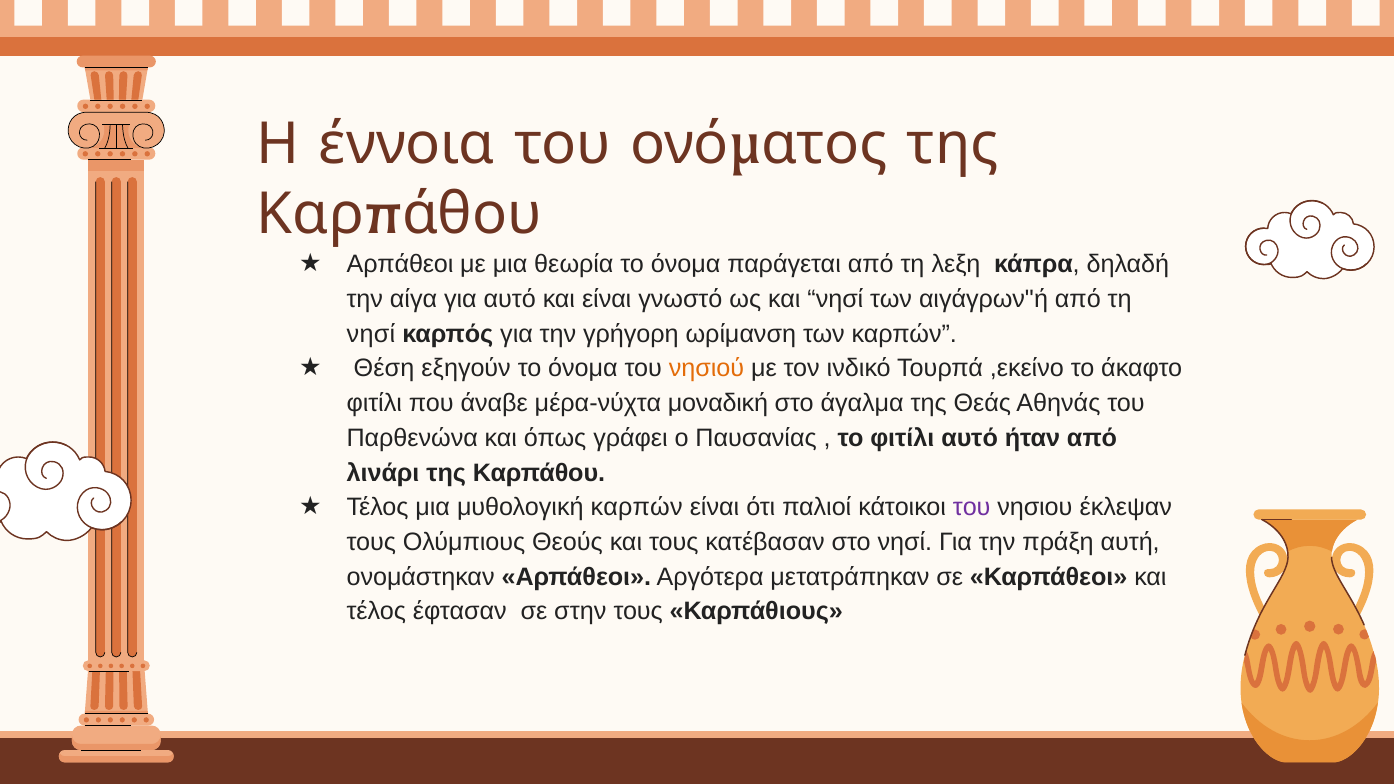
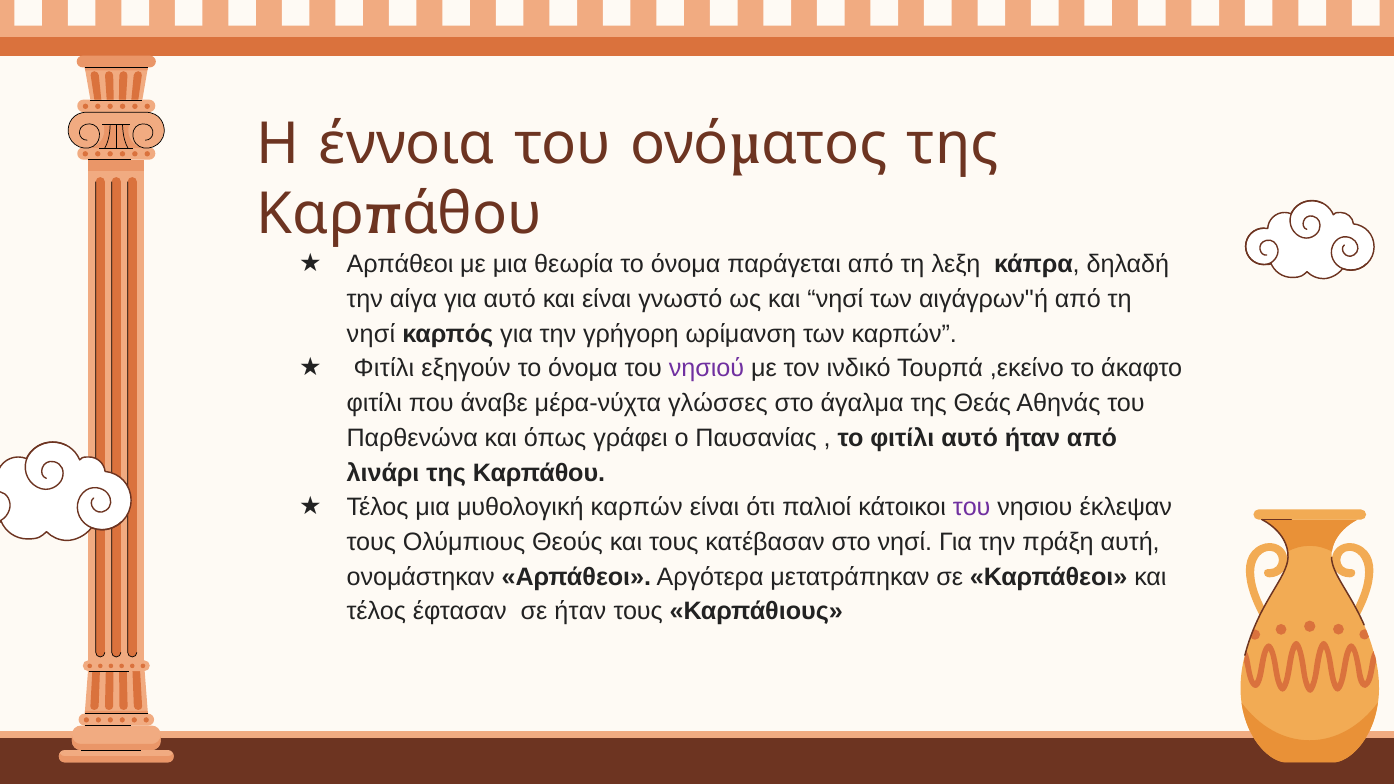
Θέση: Θέση -> Φιτίλι (384, 369)
νησιού colour: orange -> purple (707, 369)
μοναδική: μοναδική -> γλώσσες (718, 403)
σε στην: στην -> ήταν (580, 612)
